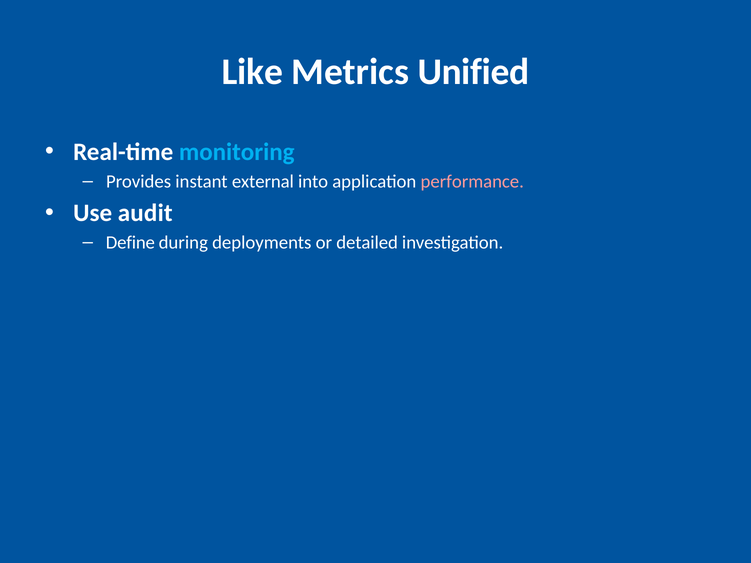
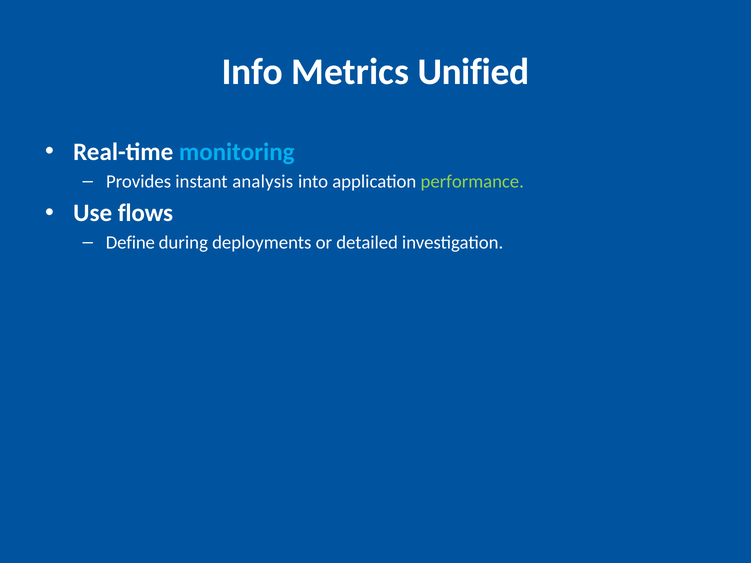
Like: Like -> Info (252, 72)
external: external -> analysis (263, 182)
performance colour: pink -> light green (472, 182)
audit: audit -> flows (145, 213)
